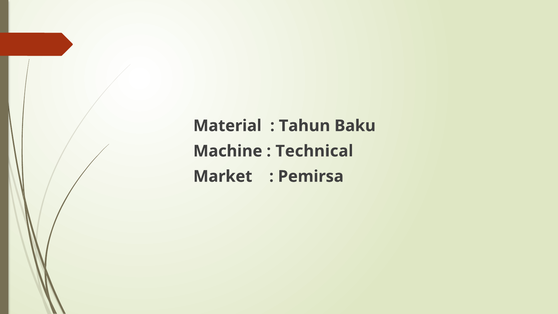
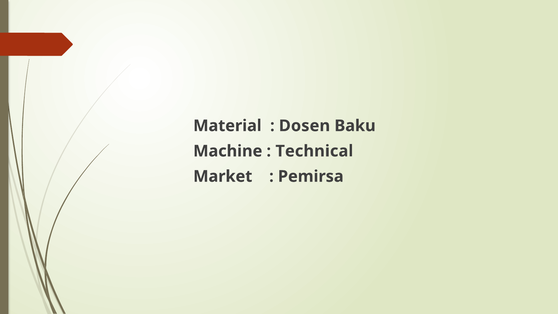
Tahun: Tahun -> Dosen (304, 126)
